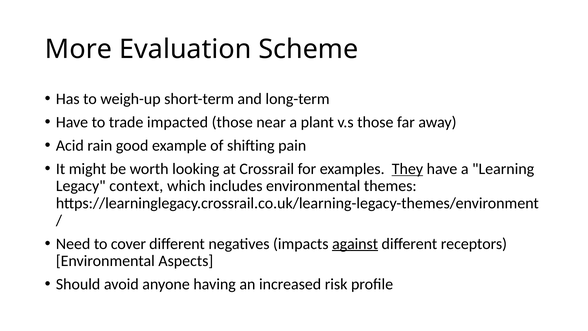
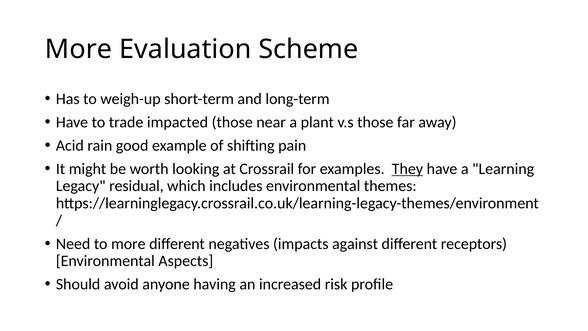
context: context -> residual (136, 186)
to cover: cover -> more (128, 244)
against underline: present -> none (355, 244)
